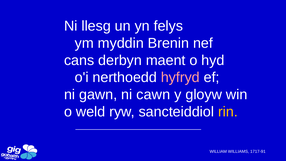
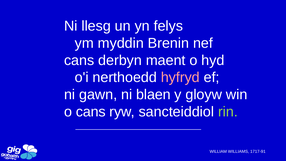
cawn: cawn -> blaen (153, 95)
o weld: weld -> cans (91, 112)
rin colour: yellow -> light green (228, 112)
